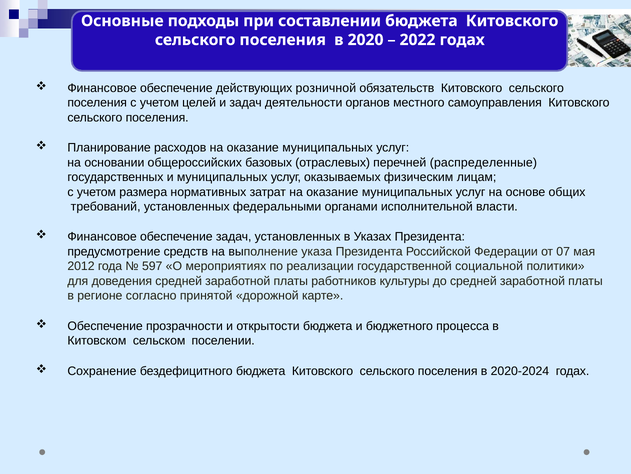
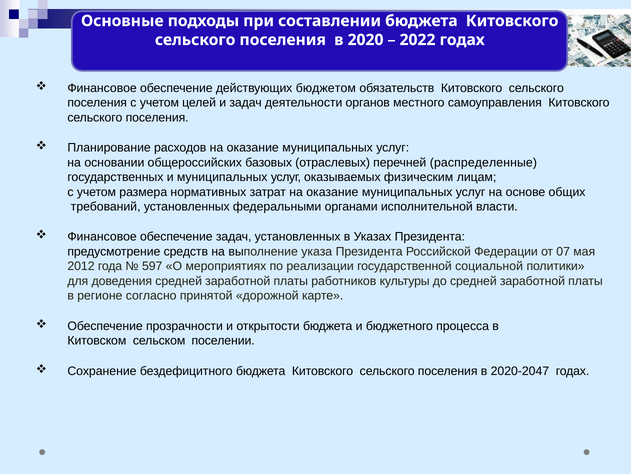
розничной: розничной -> бюджетом (326, 88)
2020-2024: 2020-2024 -> 2020-2047 (520, 370)
